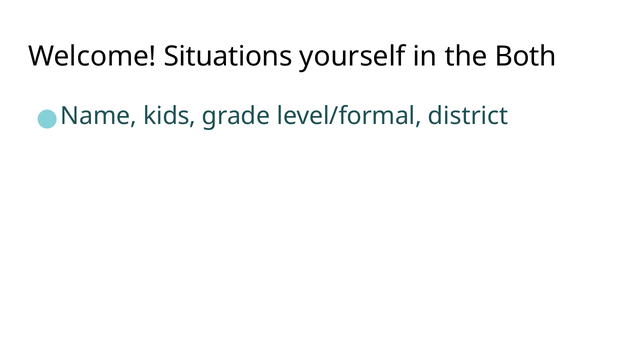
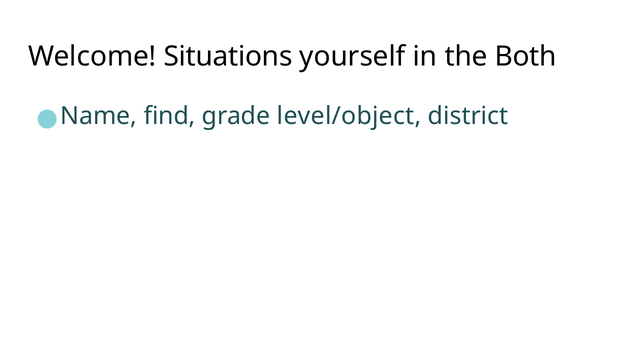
kids: kids -> find (170, 116)
level/formal: level/formal -> level/object (349, 116)
